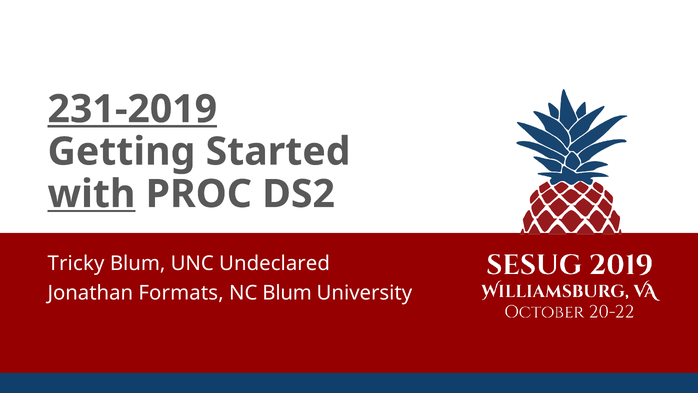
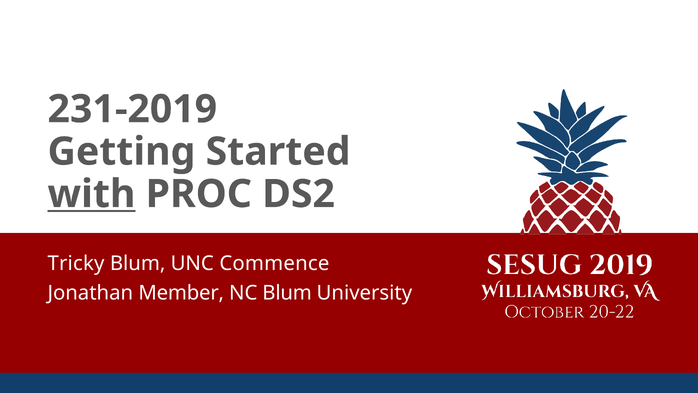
231-2019 underline: present -> none (132, 109)
Undeclared: Undeclared -> Commence (274, 263)
Formats: Formats -> Member (181, 293)
